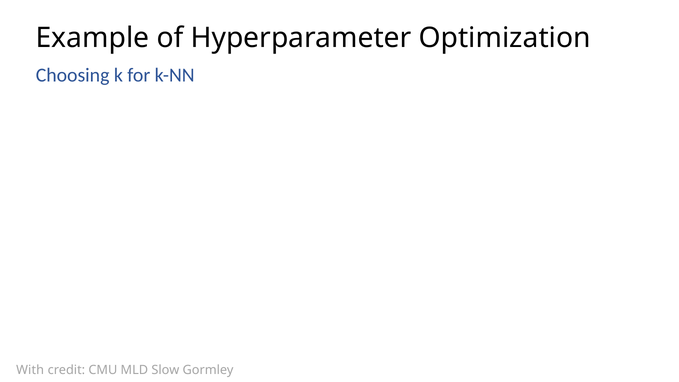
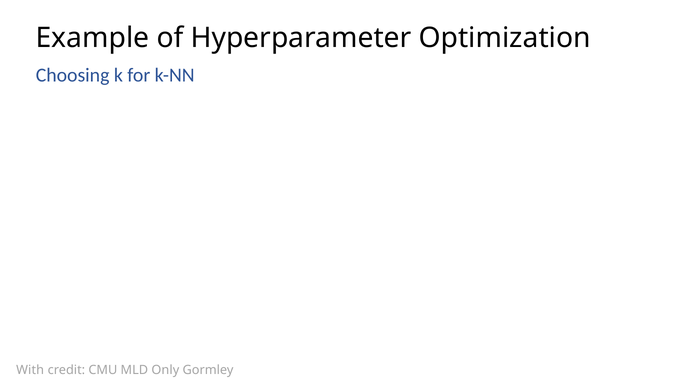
Slow: Slow -> Only (165, 370)
